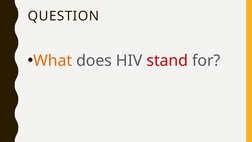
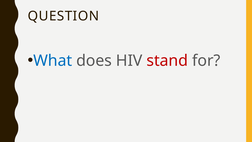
What colour: orange -> blue (53, 61)
